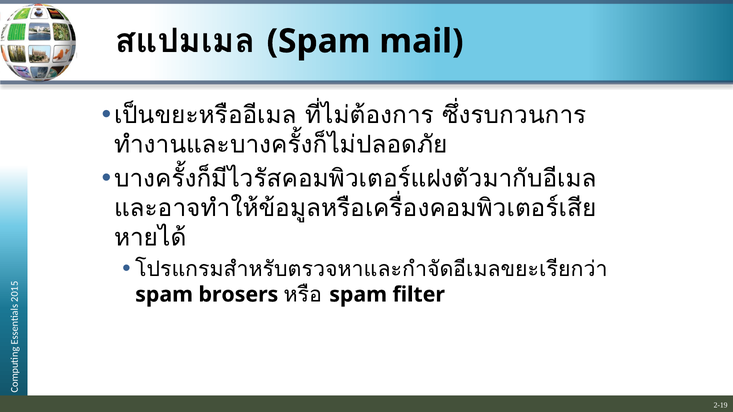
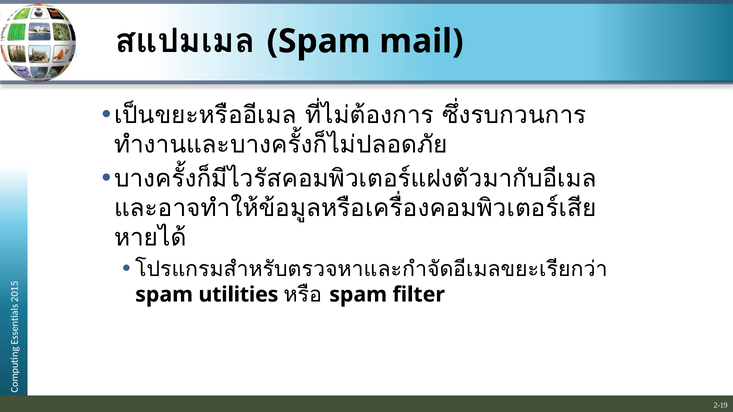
brosers: brosers -> utilities (238, 295)
